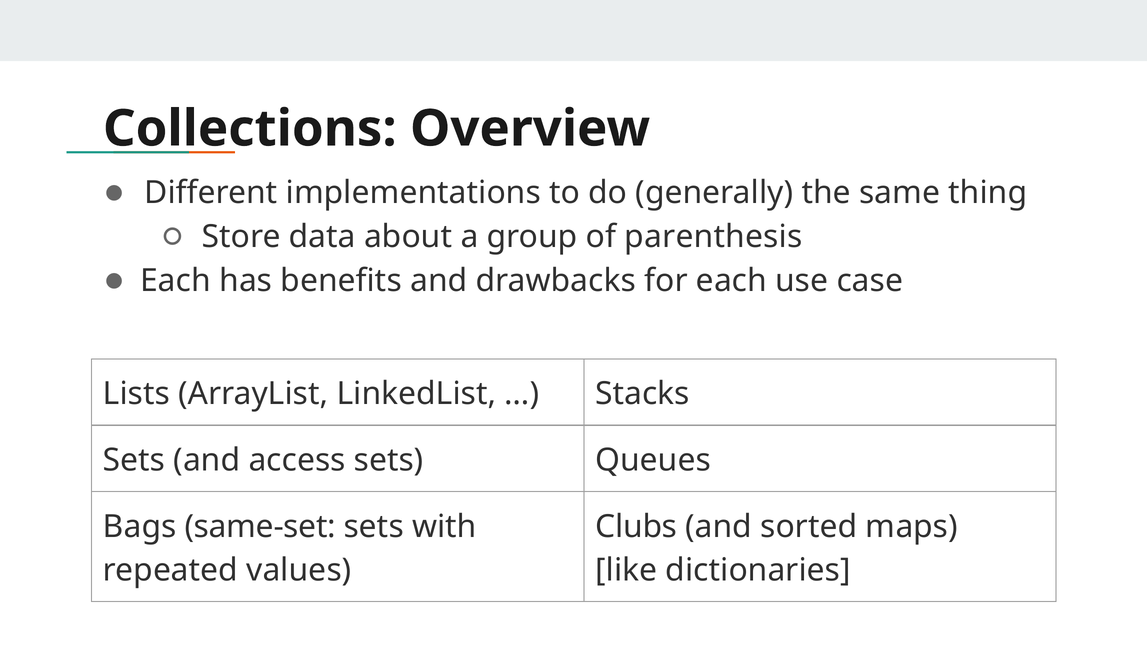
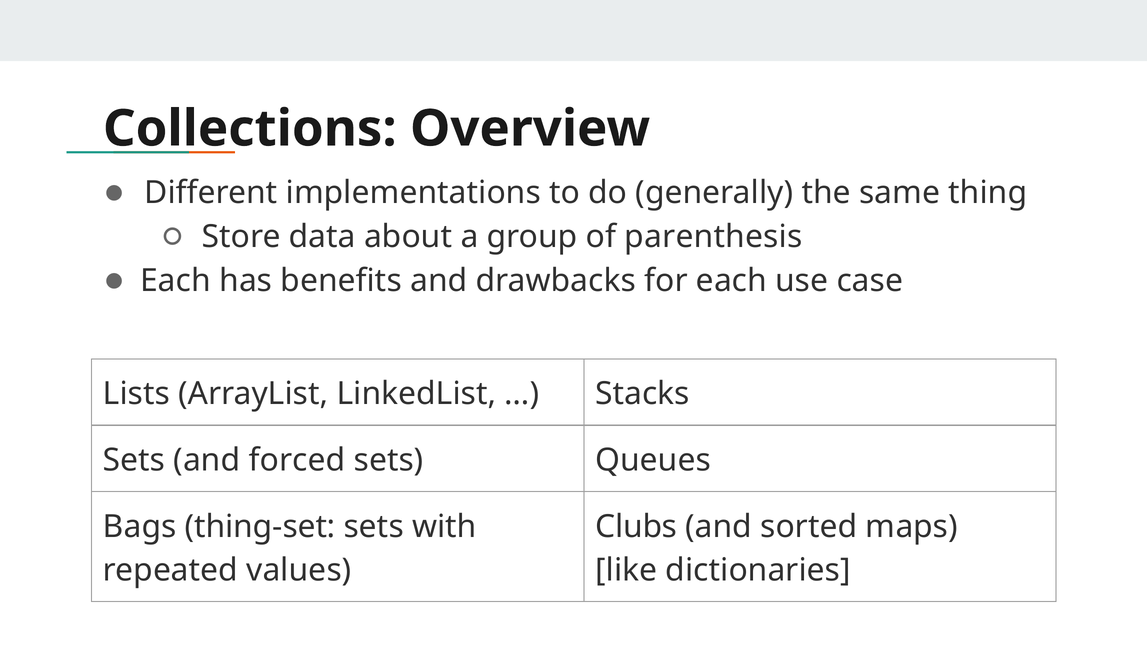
access: access -> forced (297, 461)
same-set: same-set -> thing-set (260, 527)
